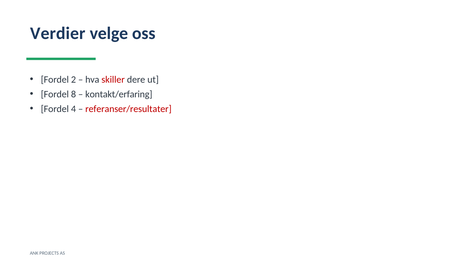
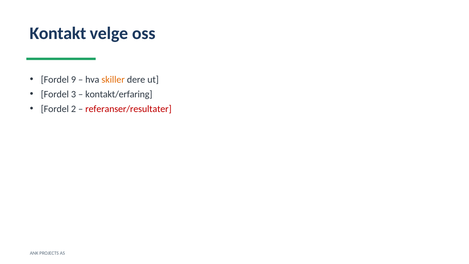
Verdier: Verdier -> Kontakt (58, 33)
2: 2 -> 9 (74, 79)
skiller colour: red -> orange (113, 79)
8: 8 -> 3 (74, 94)
4: 4 -> 2 (74, 109)
